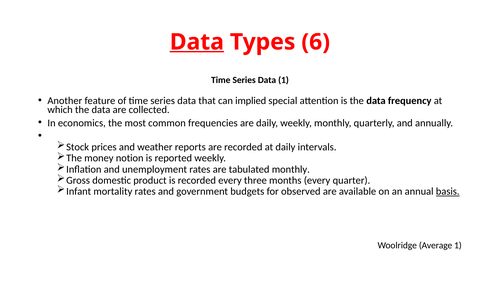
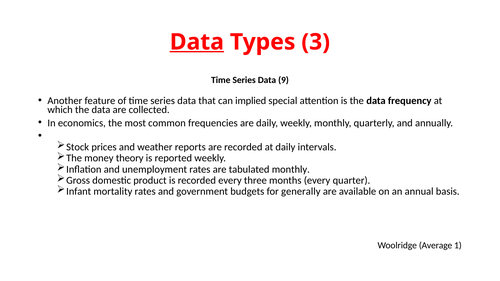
6: 6 -> 3 (316, 42)
Data 1: 1 -> 9 (283, 80)
notion: notion -> theory (130, 158)
observed: observed -> generally (301, 192)
basis underline: present -> none (448, 192)
